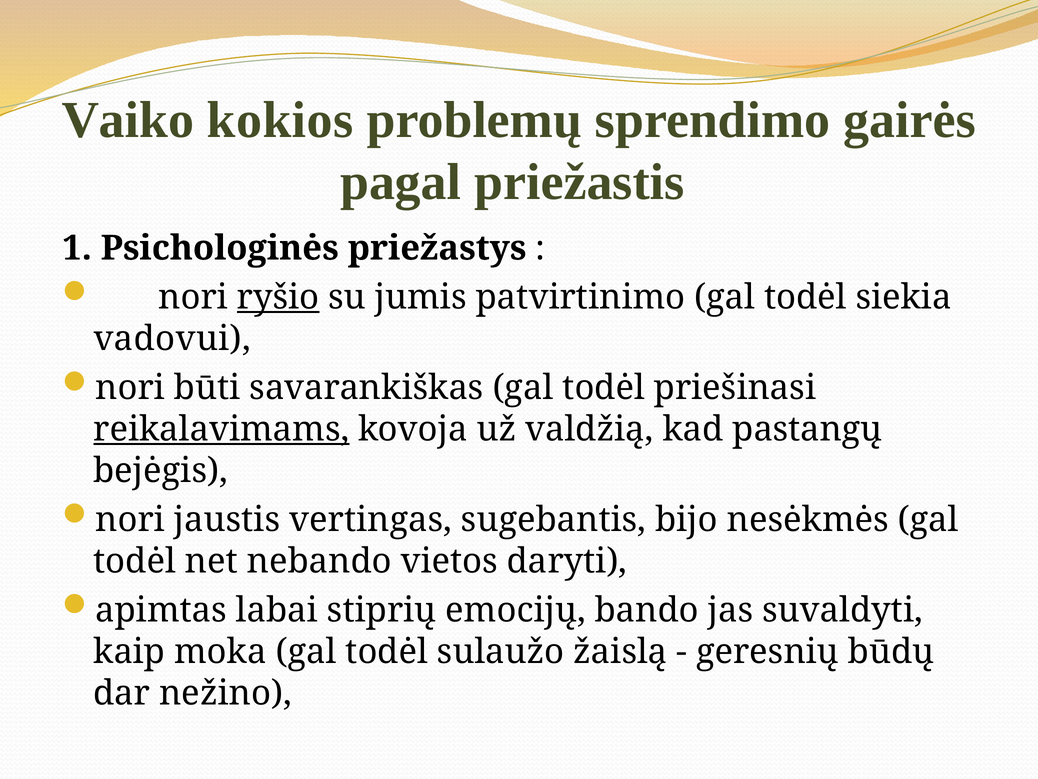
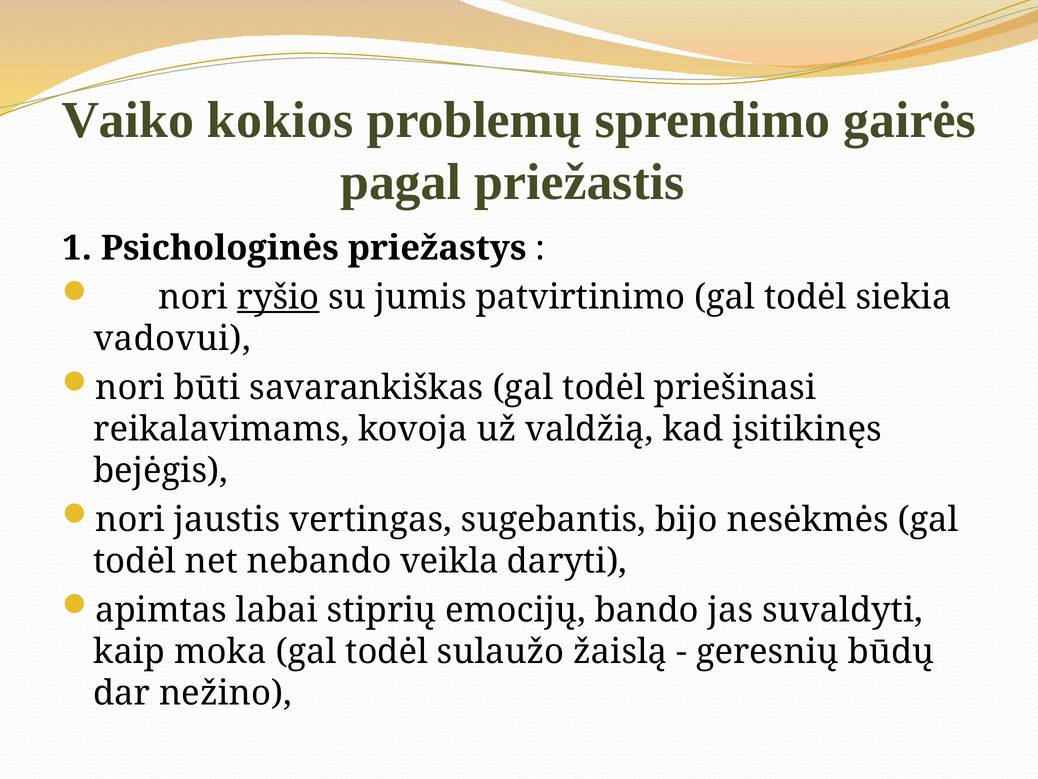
reikalavimams underline: present -> none (221, 429)
pastangų: pastangų -> įsitikinęs (807, 429)
vietos: vietos -> veikla (449, 561)
